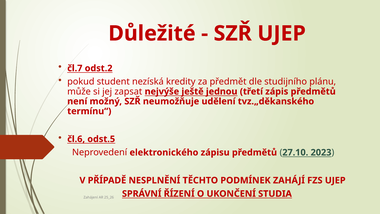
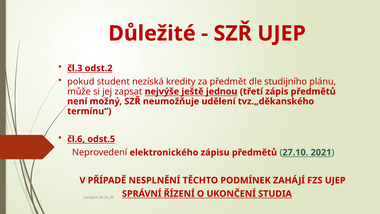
čl.7: čl.7 -> čl.3 (75, 68)
2023: 2023 -> 2021 (321, 152)
